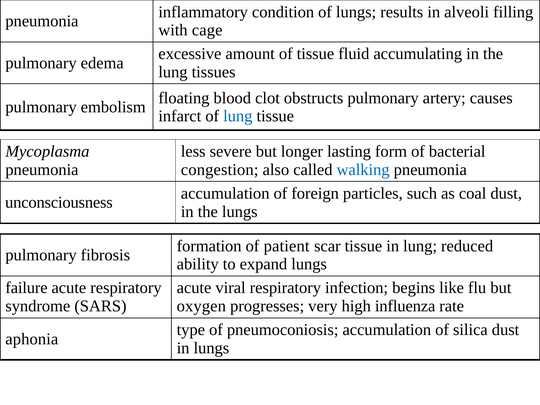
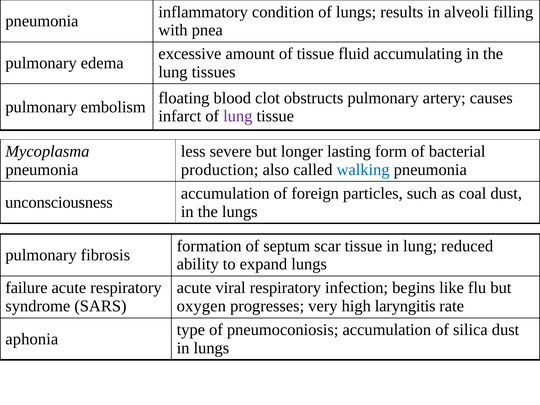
cage: cage -> pnea (207, 30)
lung colour: blue -> purple (238, 116)
congestion: congestion -> production (220, 170)
patient: patient -> septum (287, 246)
influenza: influenza -> laryngitis (405, 306)
